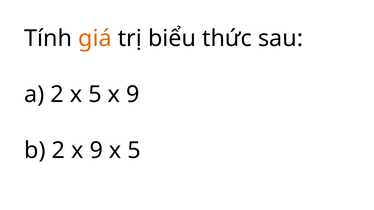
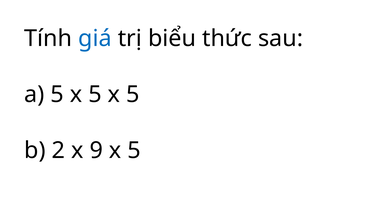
giá colour: orange -> blue (95, 38)
a 2: 2 -> 5 (57, 94)
x 5 x 9: 9 -> 5 (133, 94)
